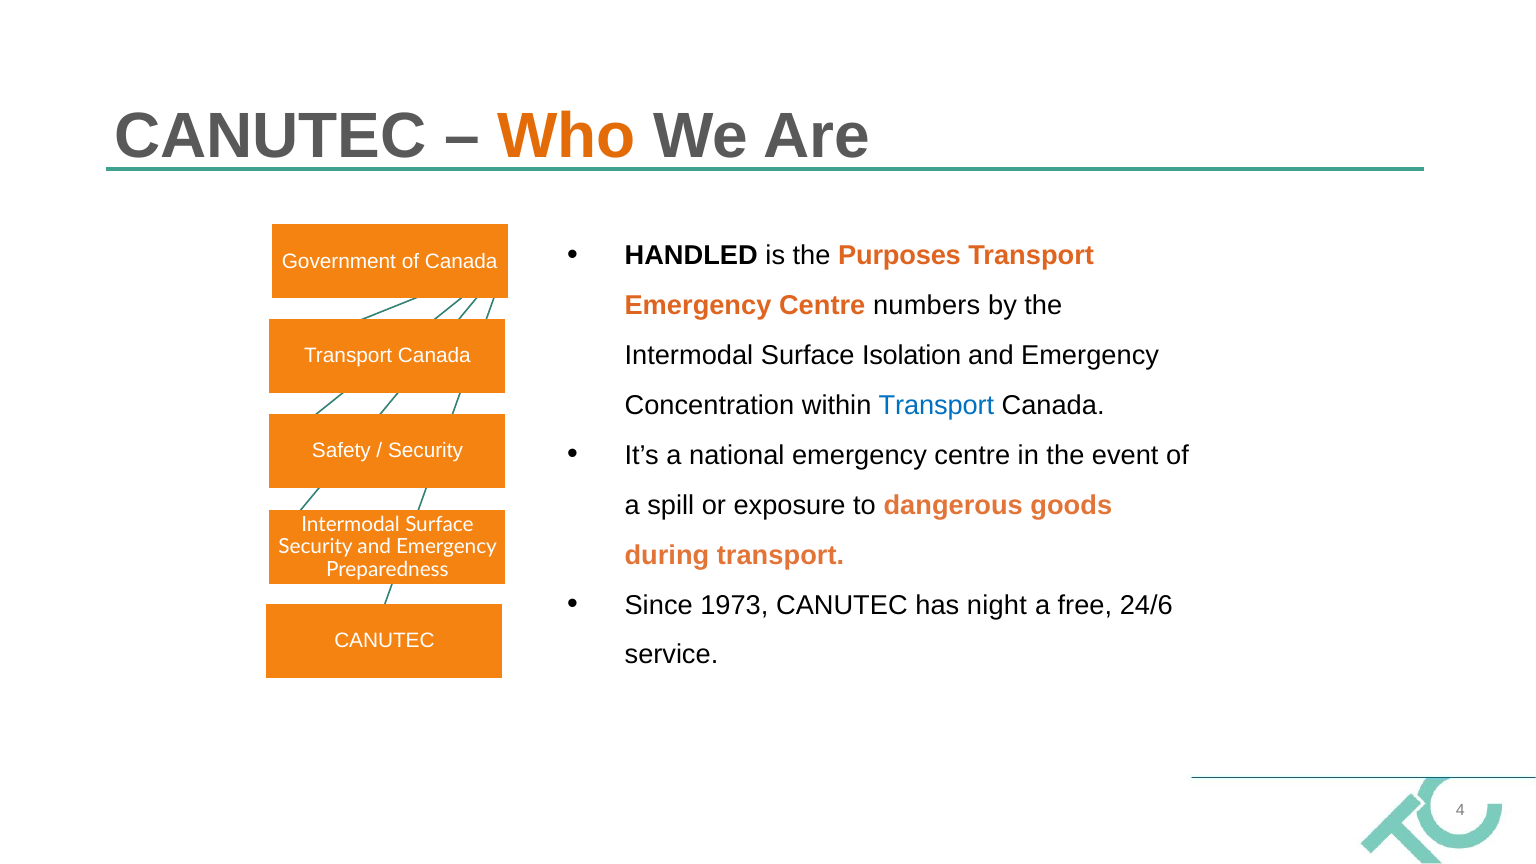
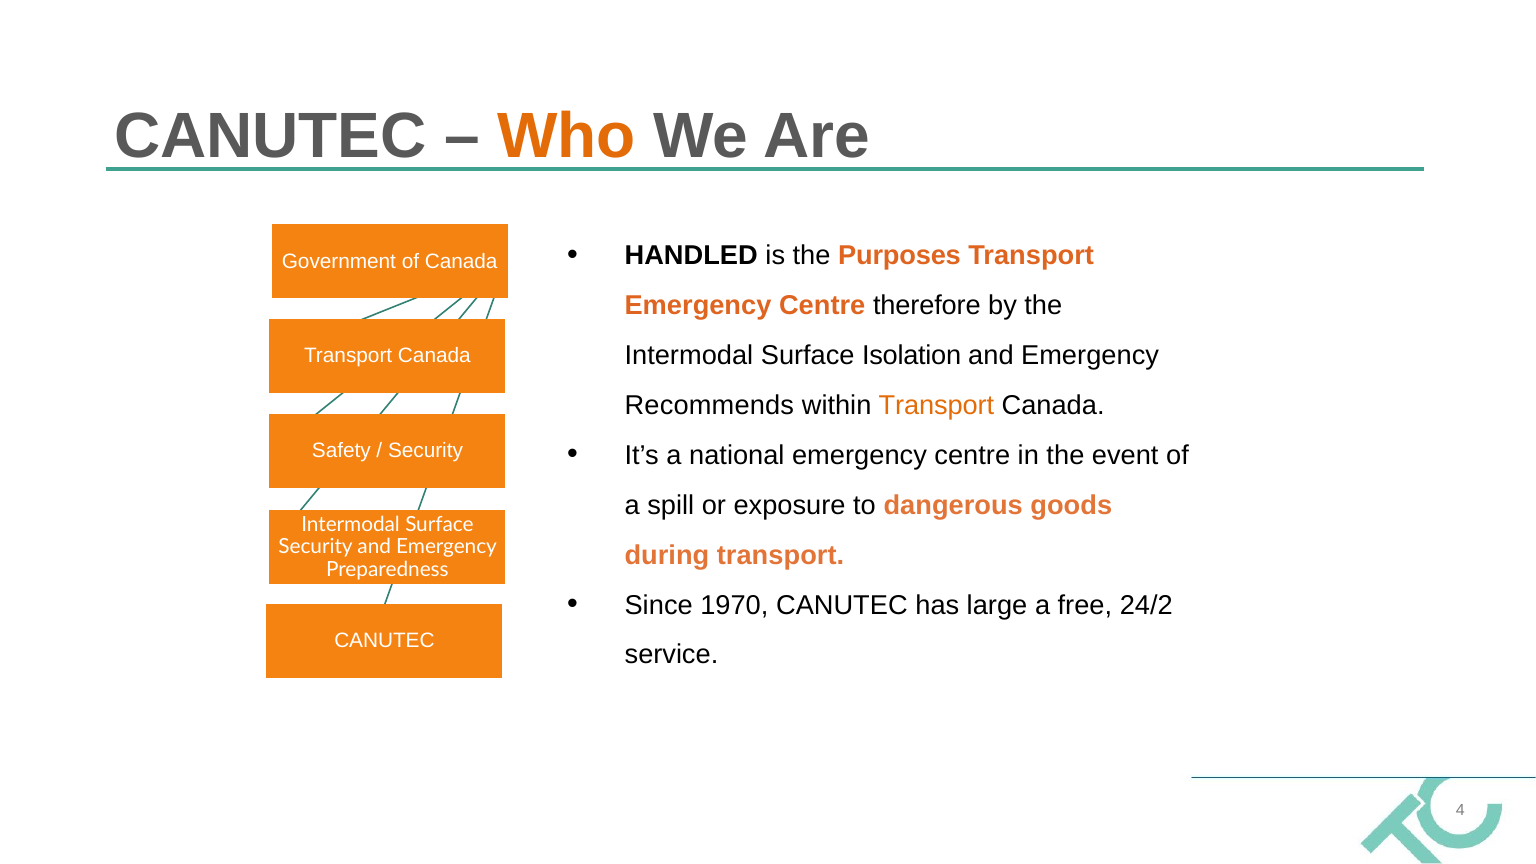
numbers: numbers -> therefore (927, 305)
Concentration: Concentration -> Recommends (709, 405)
Transport colour: blue -> orange (936, 405)
1973: 1973 -> 1970 (734, 605)
night: night -> large (997, 605)
24/6: 24/6 -> 24/2 (1146, 605)
